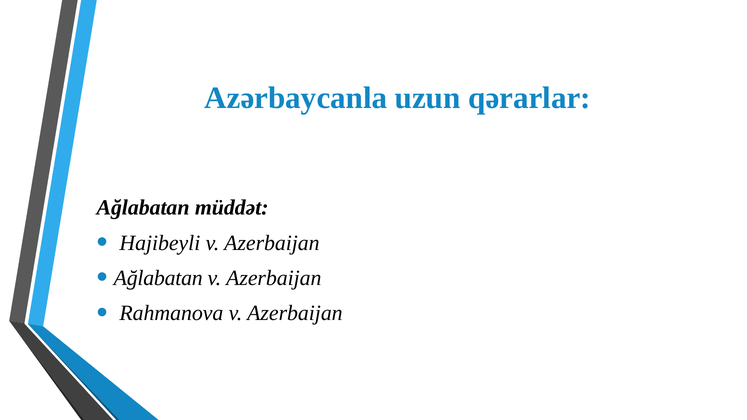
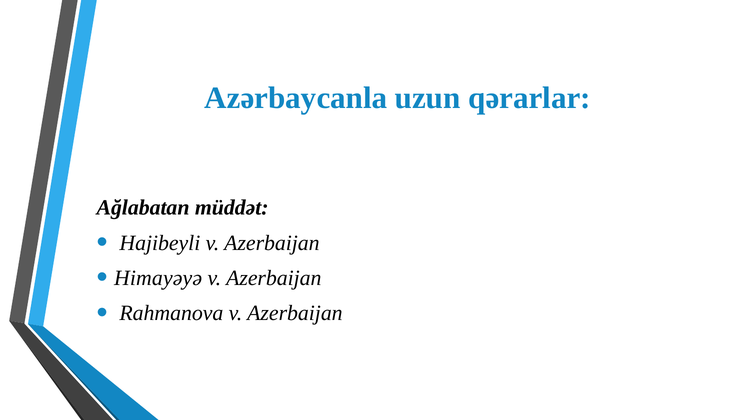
Ağlabatan: Ağlabatan -> Himayəyə (158, 278)
